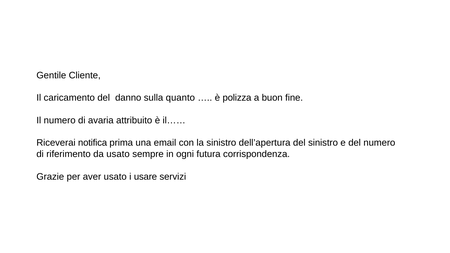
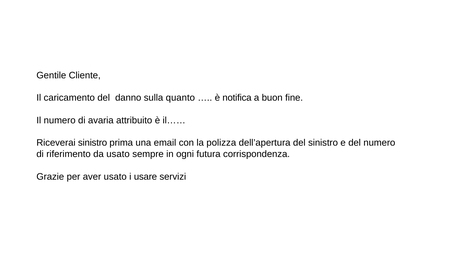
polizza: polizza -> notifica (237, 98)
Riceverai notifica: notifica -> sinistro (93, 143)
la sinistro: sinistro -> polizza (221, 143)
